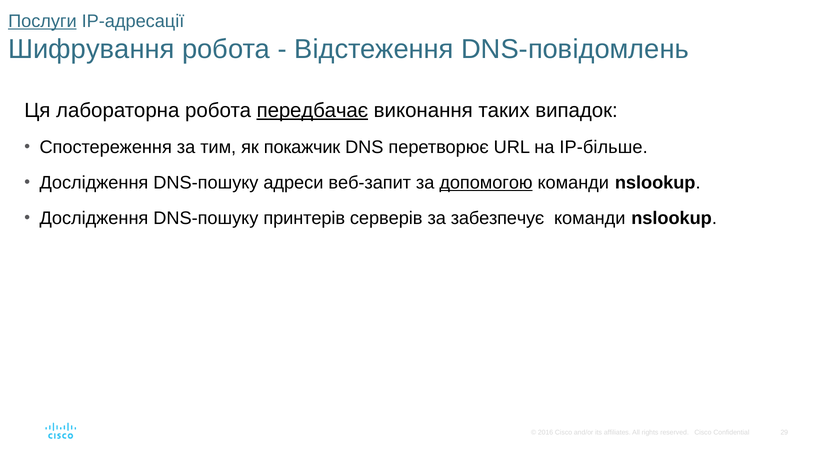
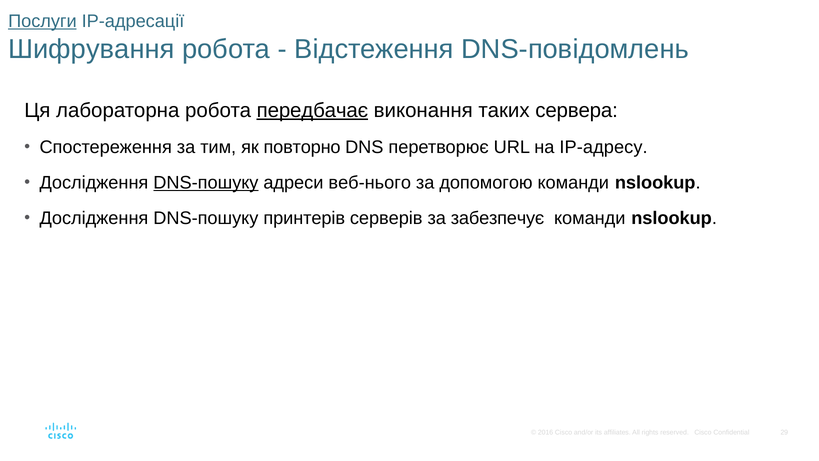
випадок: випадок -> сервера (577, 110)
покажчик: покажчик -> повторно (302, 147)
IP-більше: IP-більше -> IP-адресу (604, 147)
DNS-пошуку underline: none -> present (206, 183)
веб-запит: веб-запит -> веб-нього (370, 183)
допомогою underline: present -> none (486, 183)
